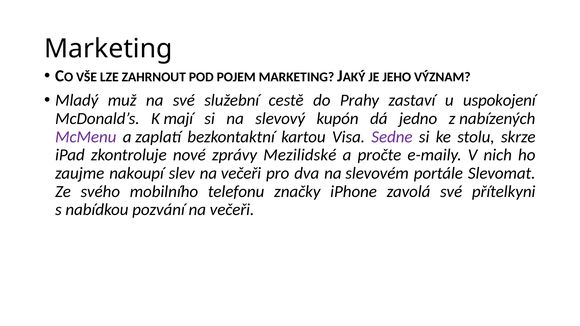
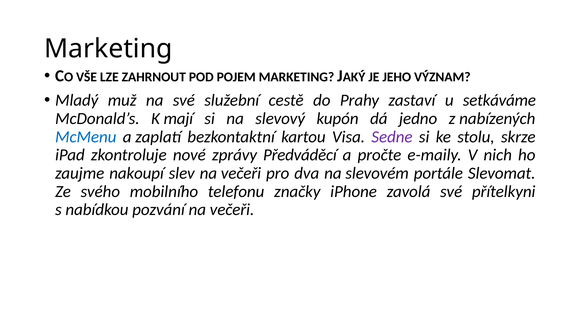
uspokojení: uspokojení -> setkáváme (499, 100)
McMenu colour: purple -> blue (86, 137)
Mezilidské: Mezilidské -> Předváděcí (300, 155)
